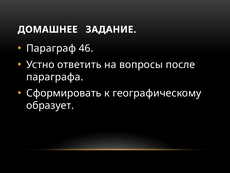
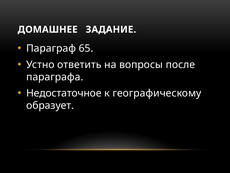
46: 46 -> 65 (86, 48)
Сформировать: Сформировать -> Недостаточное (64, 93)
